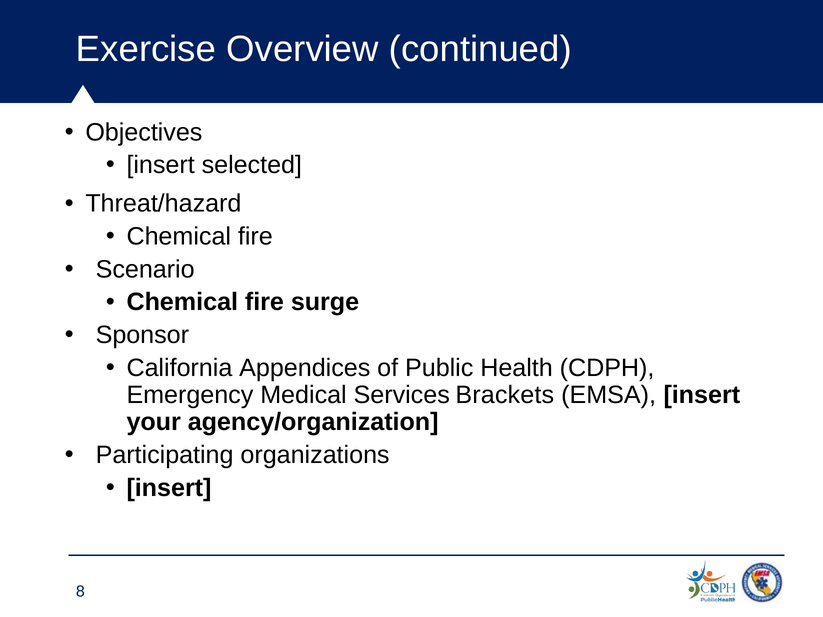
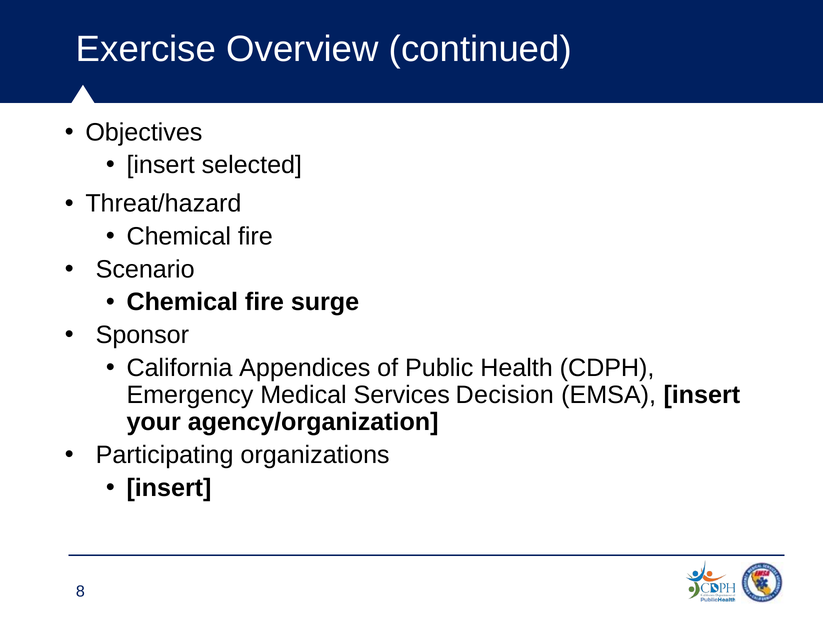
Brackets: Brackets -> Decision (505, 395)
